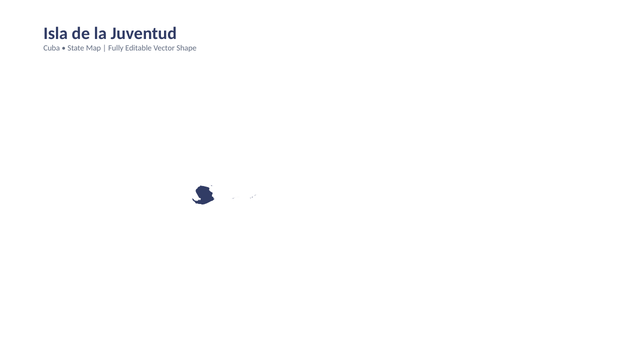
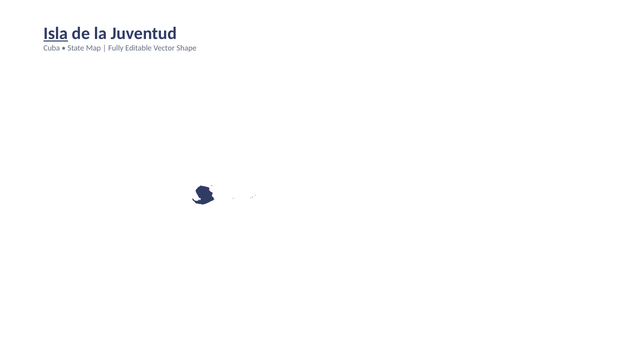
Isla underline: none -> present (56, 33)
